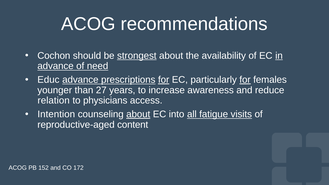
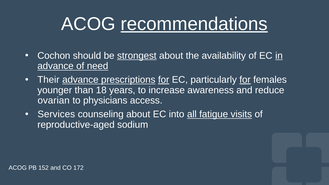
recommendations underline: none -> present (194, 24)
Educ: Educ -> Their (48, 80)
27: 27 -> 18 (101, 90)
relation: relation -> ovarian (54, 101)
Intention: Intention -> Services (56, 114)
about underline: present -> none (138, 114)
content: content -> sodium (133, 125)
